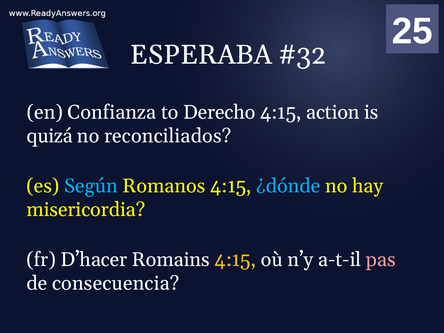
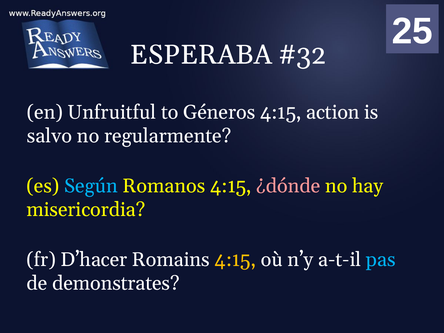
Confianza: Confianza -> Unfruitful (112, 112)
Derecho: Derecho -> Géneros (219, 112)
quizá: quizá -> salvo (49, 136)
reconciliados: reconciliados -> regularmente (168, 136)
¿dónde colour: light blue -> pink (288, 186)
pas colour: pink -> light blue (381, 260)
consecuencia: consecuencia -> demonstrates (116, 283)
